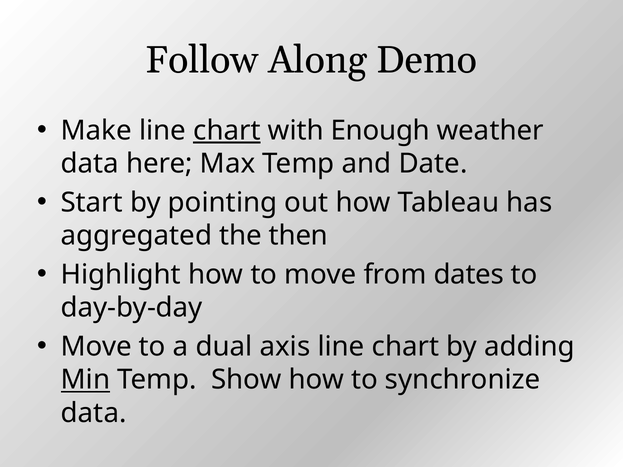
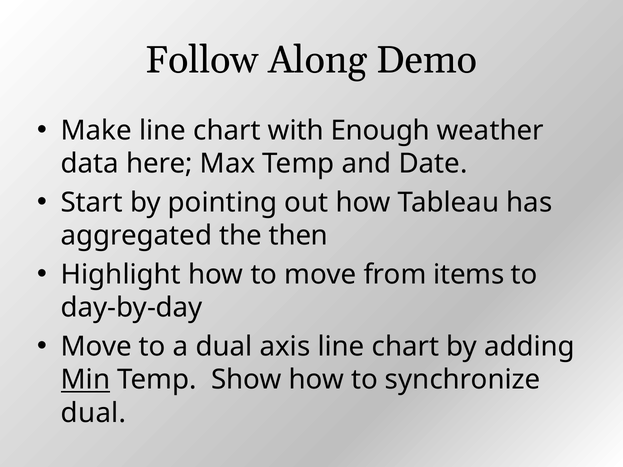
chart underline: present -> none (227, 131)
dates: dates -> items (469, 275)
data: data -> dual (94, 413)
